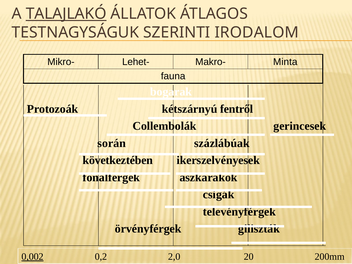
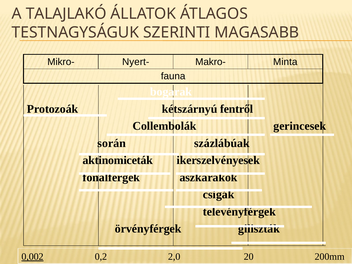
TALAJLAKÓ underline: present -> none (66, 14)
IRODALOM: IRODALOM -> MAGASABB (257, 32)
Lehet-: Lehet- -> Nyert- (136, 62)
következtében: következtében -> aktinomiceták (118, 160)
